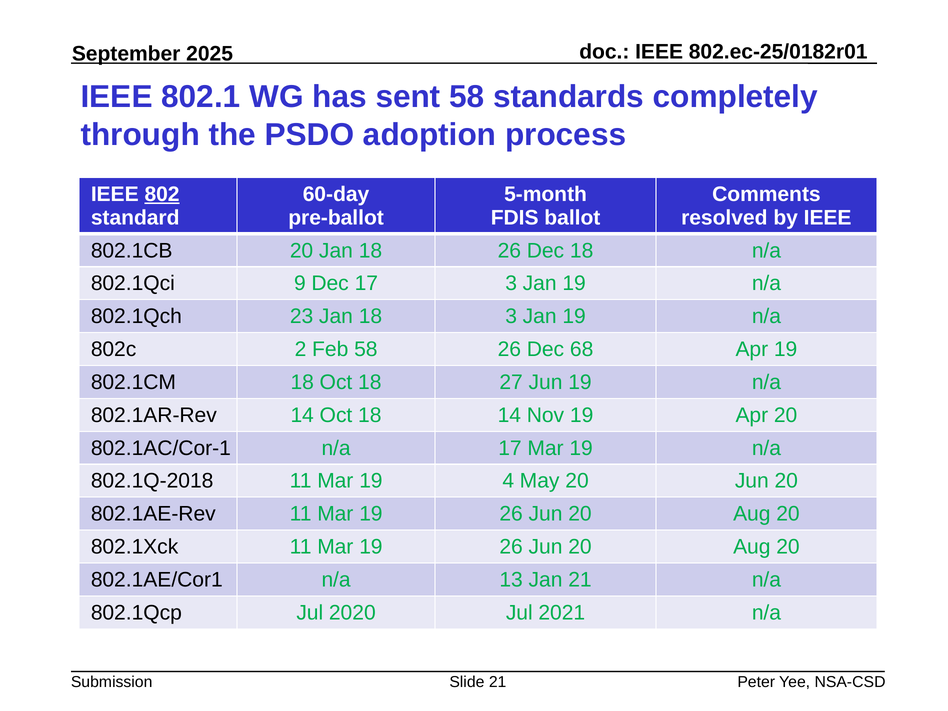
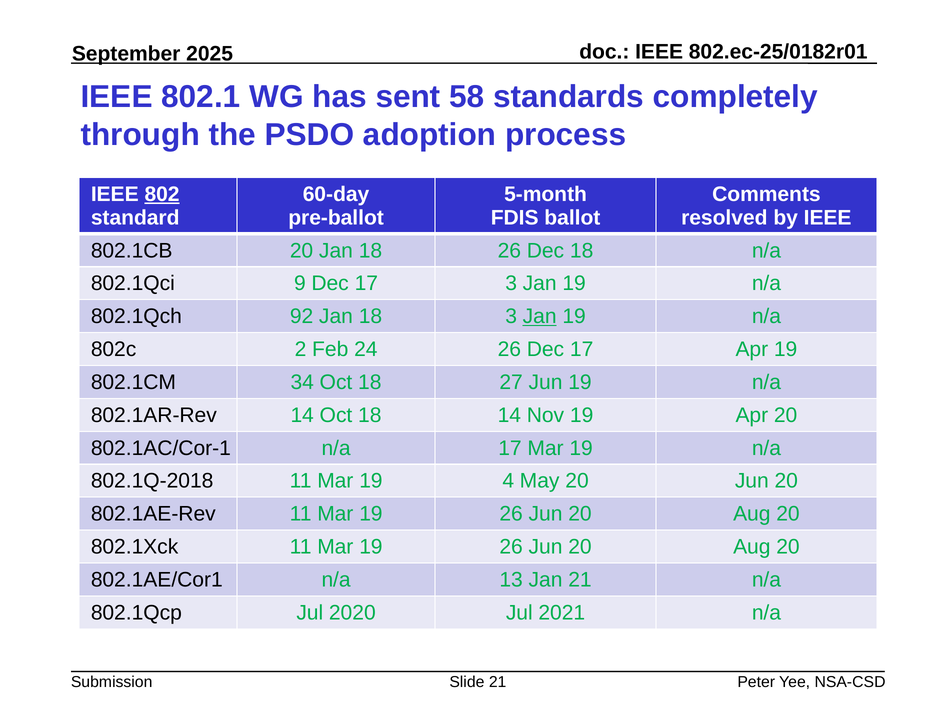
23: 23 -> 92 (302, 316)
Jan underline: none -> present (540, 316)
Feb 58: 58 -> 24 (366, 349)
26 Dec 68: 68 -> 17 (582, 349)
802.1CM 18: 18 -> 34 (302, 382)
